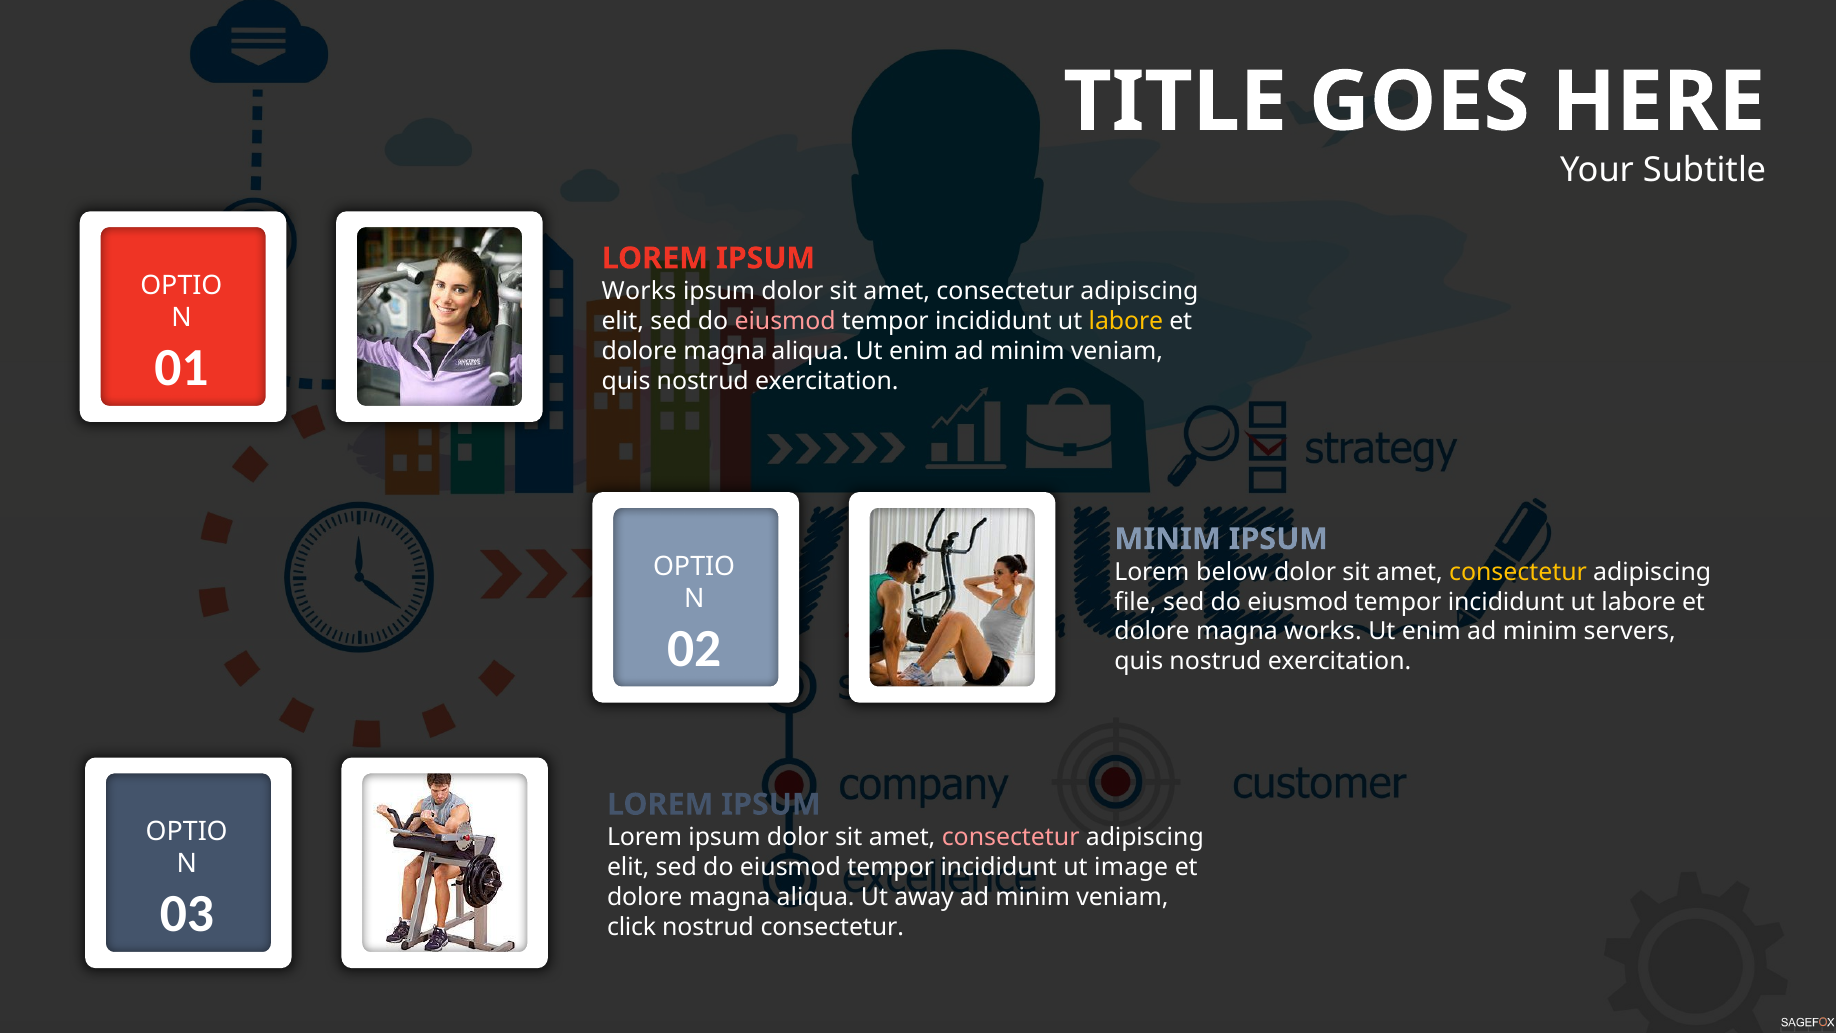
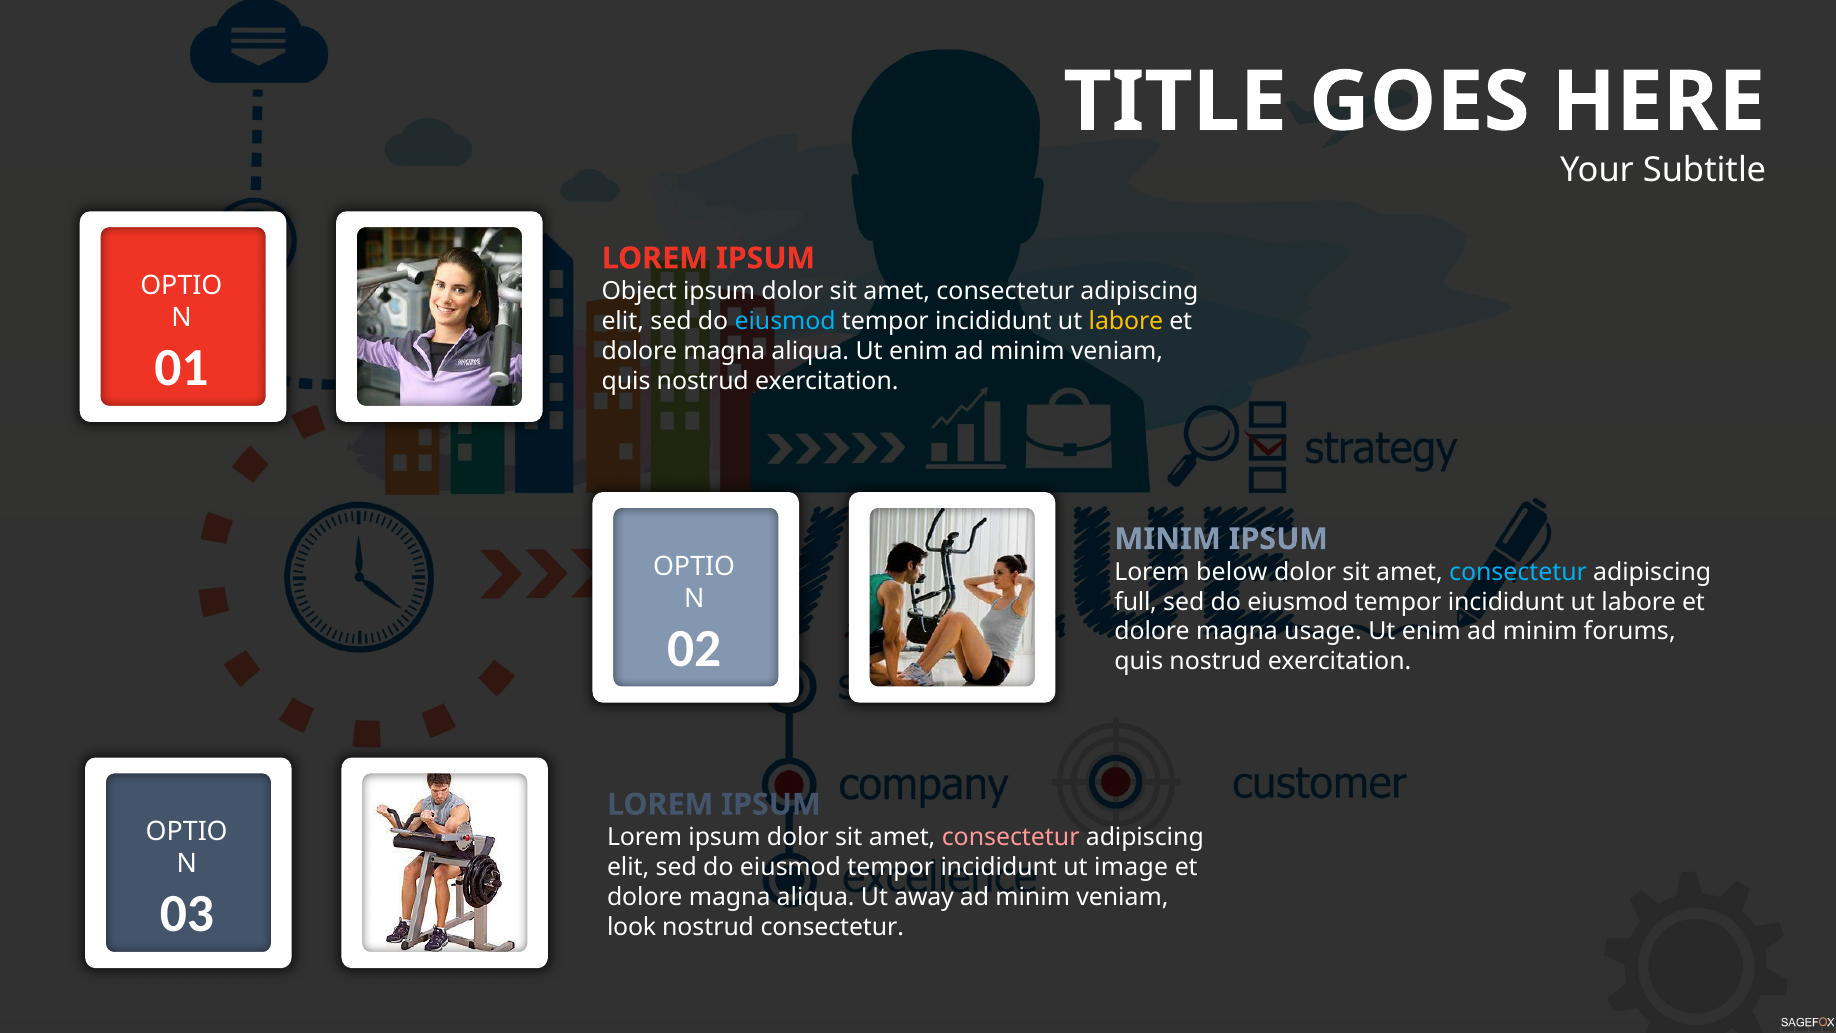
Works: Works -> Object (639, 291)
eiusmod colour: pink -> light blue (785, 321)
consectetur colour: yellow -> light blue (1518, 572)
file: file -> full (1136, 602)
magna works: works -> usage (1323, 632)
servers: servers -> forums (1630, 632)
click: click -> look (632, 927)
